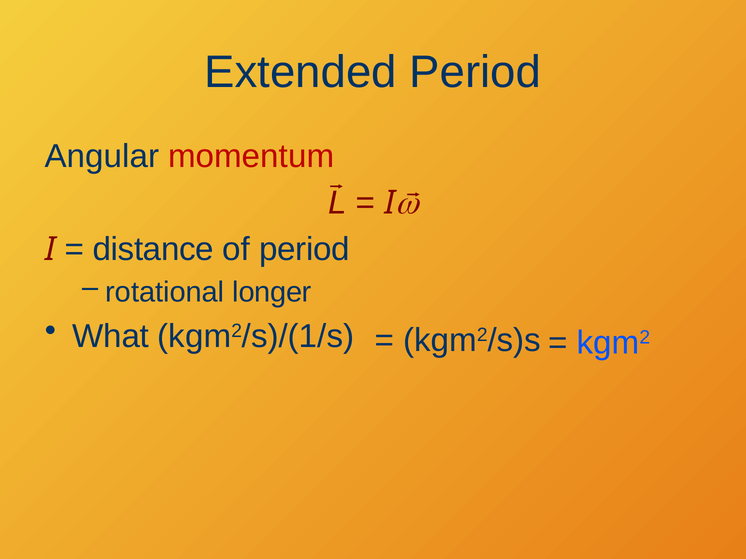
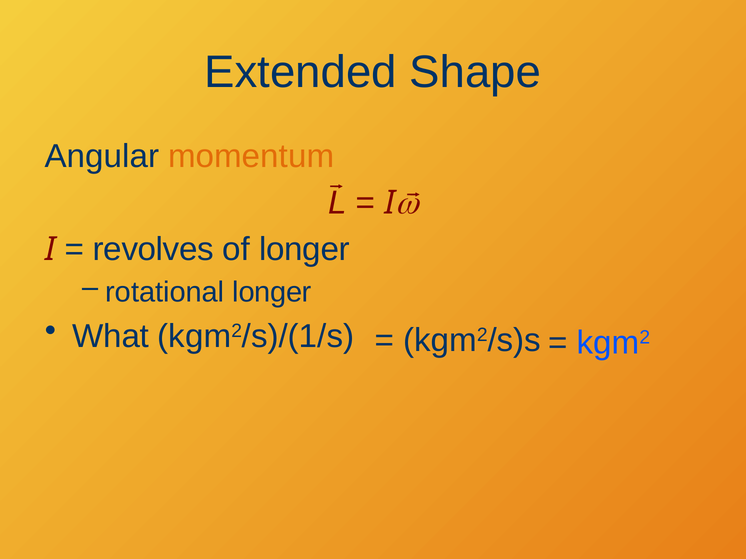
Extended Period: Period -> Shape (475, 72)
momentum colour: red -> orange (251, 156)
distance: distance -> revolves (153, 249)
of period: period -> longer (304, 249)
